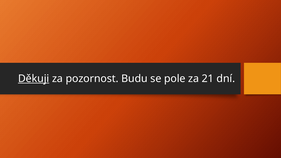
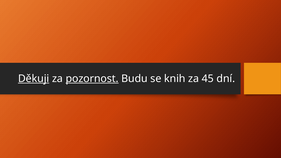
pozornost underline: none -> present (92, 79)
pole: pole -> knih (175, 79)
21: 21 -> 45 (208, 79)
